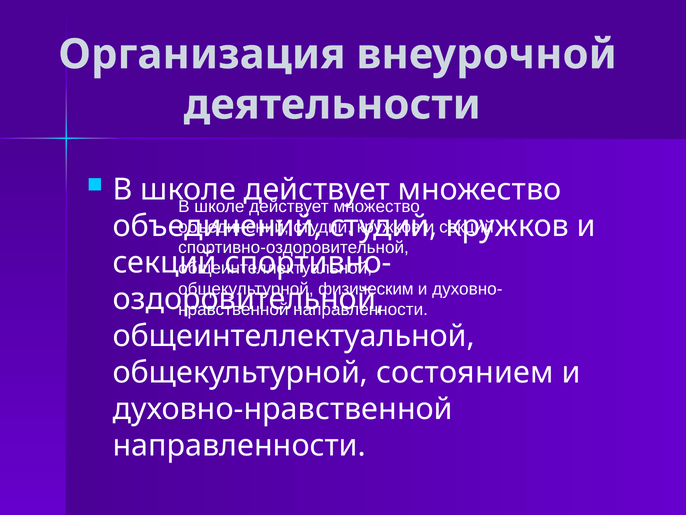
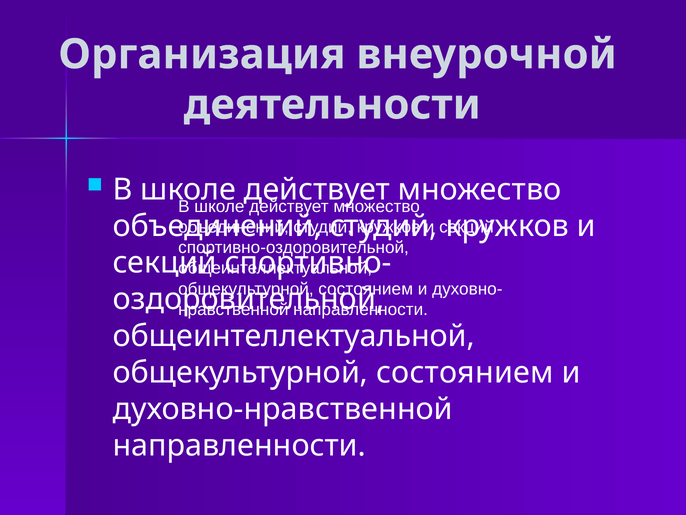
физическим: физическим -> состоянием (366, 289)
